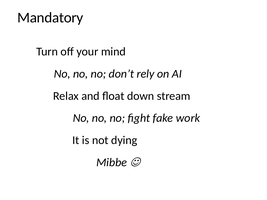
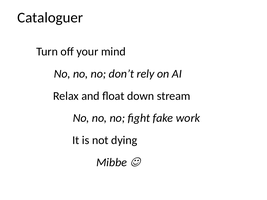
Mandatory: Mandatory -> Cataloguer (50, 18)
